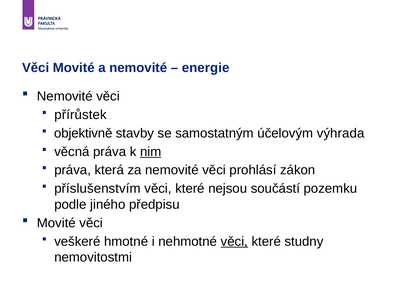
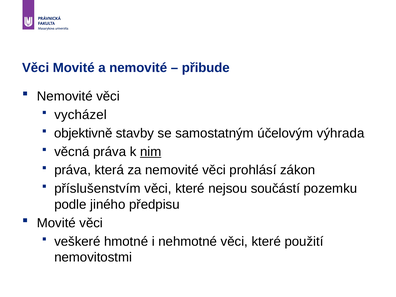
energie: energie -> přibude (206, 68)
přírůstek: přírůstek -> vycházel (81, 115)
věci underline: present -> none (234, 241)
studny: studny -> použití (304, 241)
